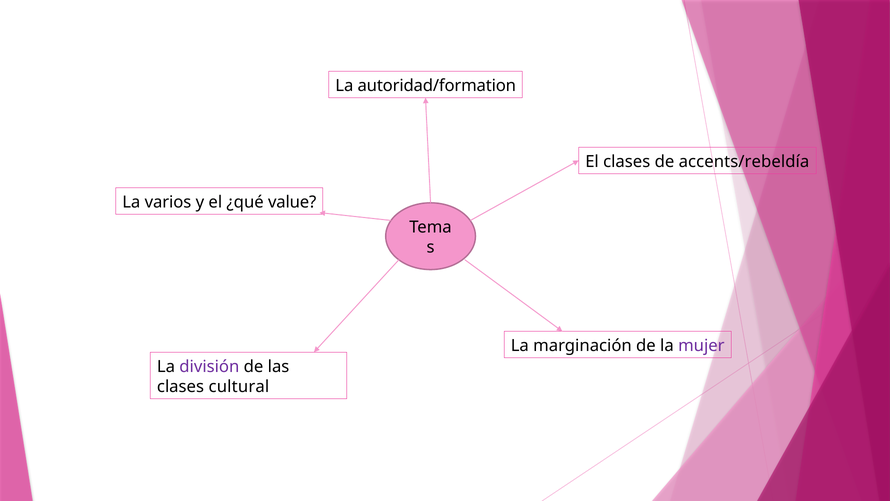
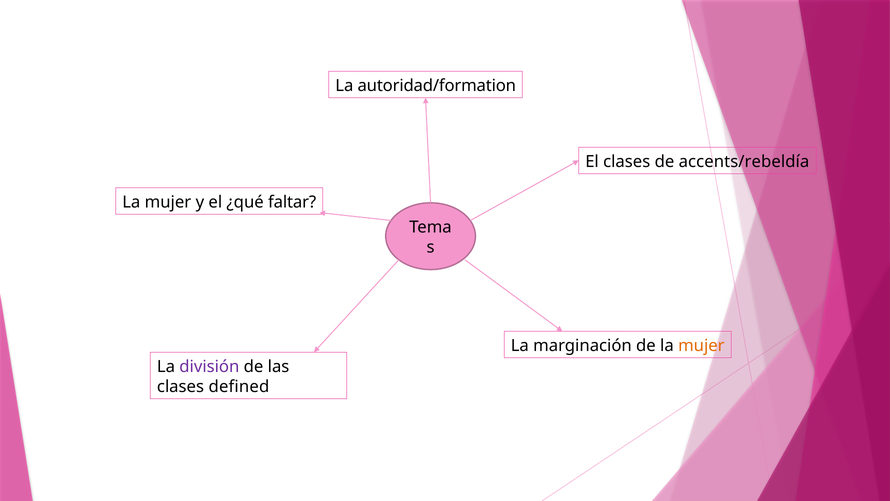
varios: varios -> mujer (168, 202)
value: value -> faltar (292, 202)
mujer colour: purple -> orange (701, 346)
cultural: cultural -> defined (239, 386)
